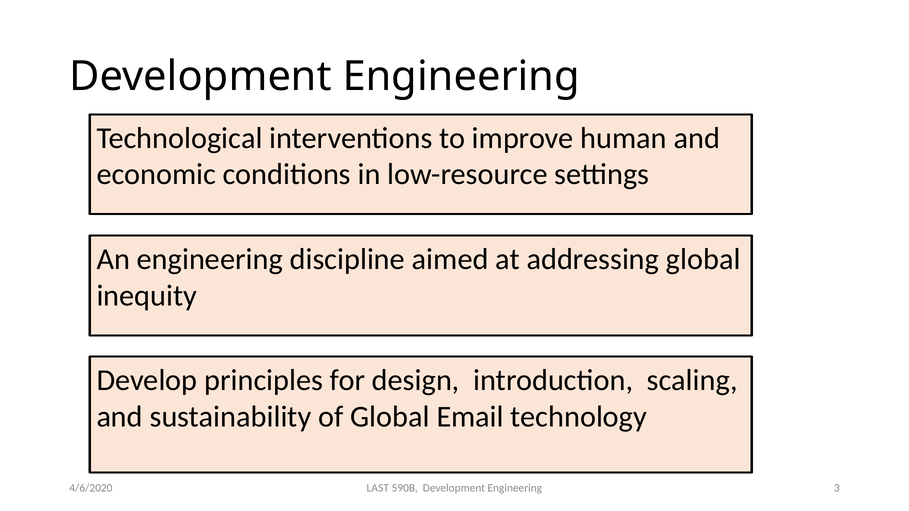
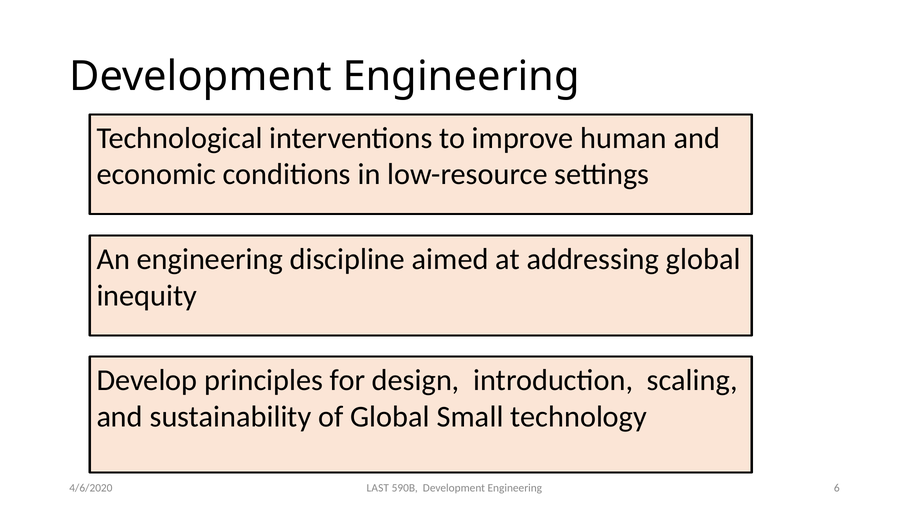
Email: Email -> Small (470, 417)
3: 3 -> 6 (837, 488)
